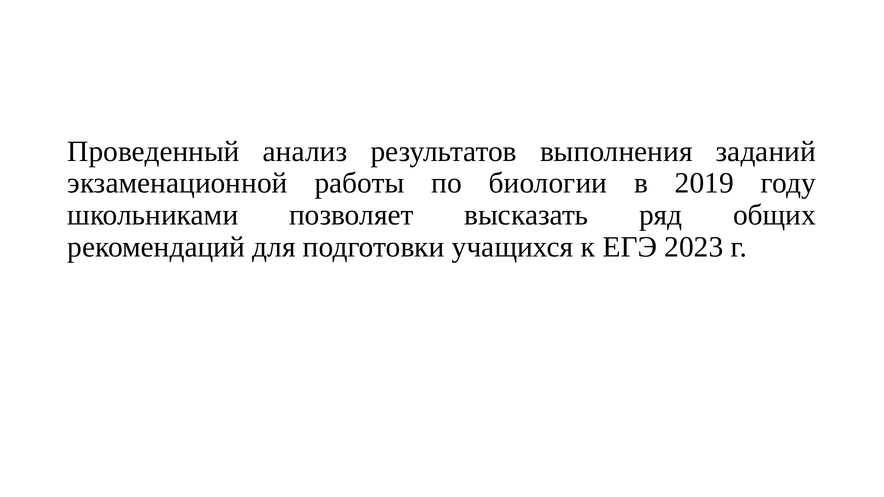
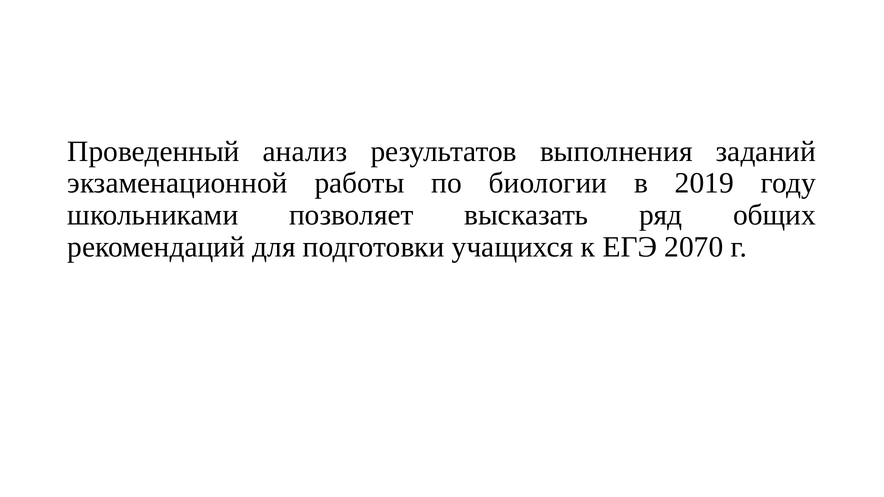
2023: 2023 -> 2070 (694, 247)
